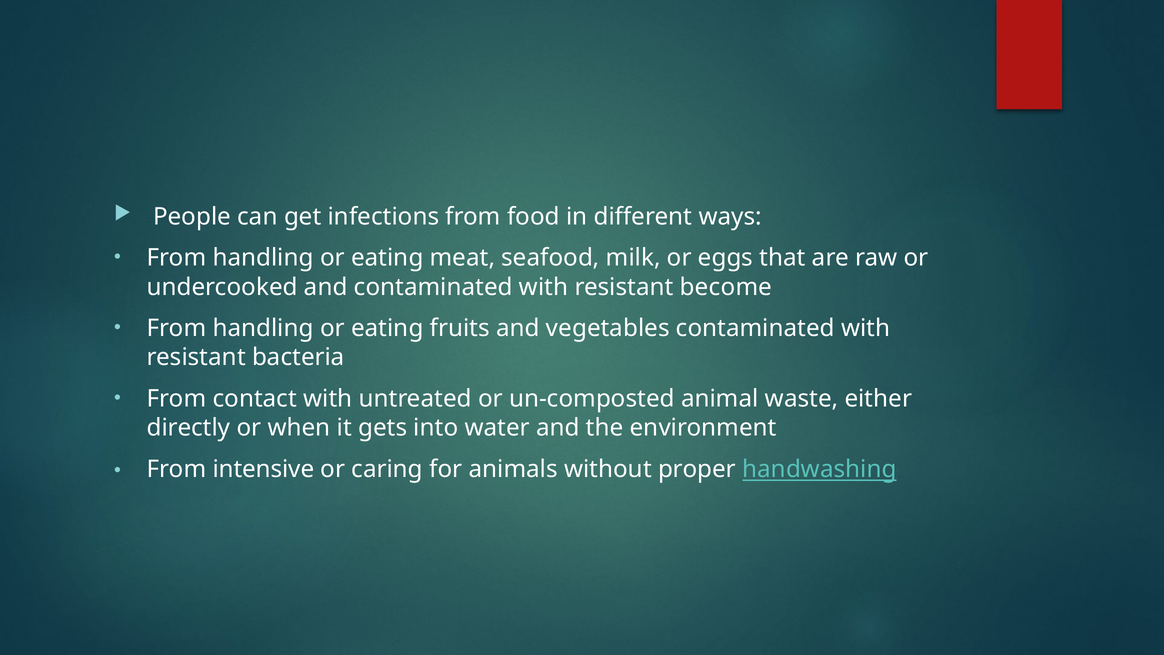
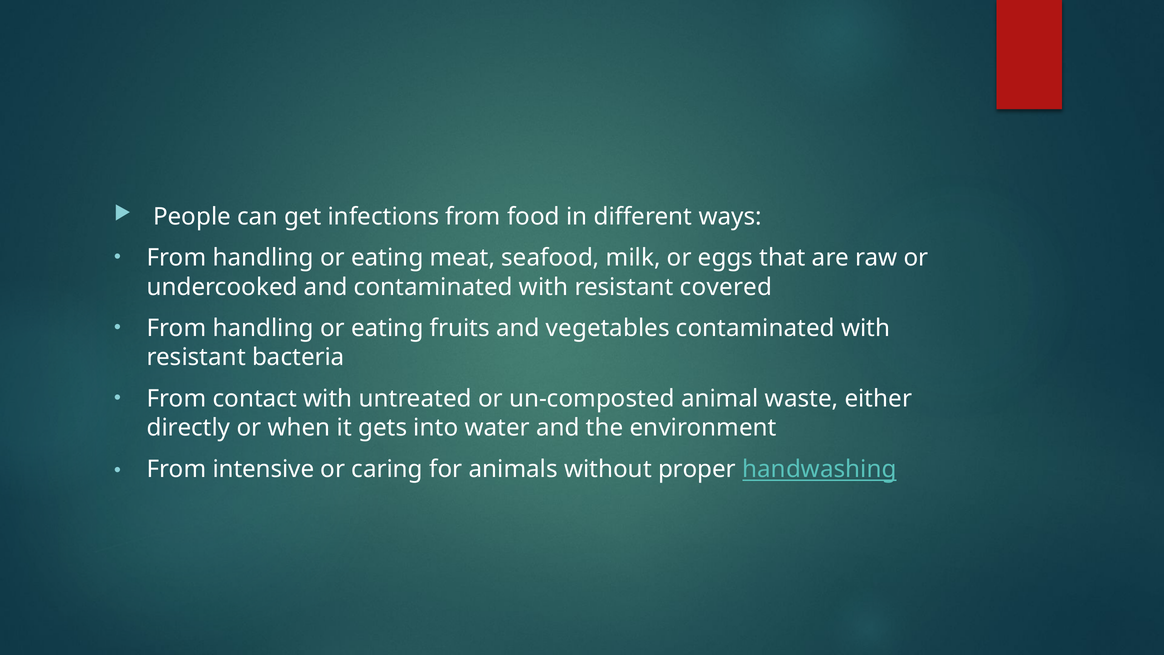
become: become -> covered (726, 287)
